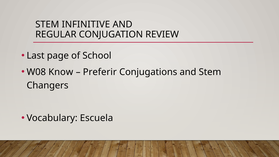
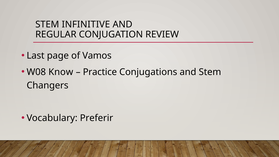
School: School -> Vamos (97, 56)
Preferir: Preferir -> Practice (100, 72)
Escuela: Escuela -> Preferir (97, 118)
